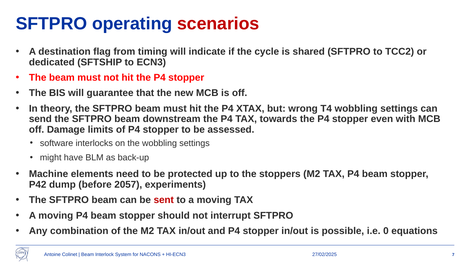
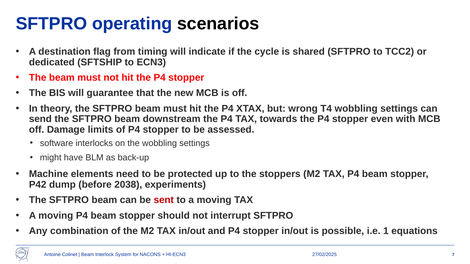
scenarios colour: red -> black (218, 24)
2057: 2057 -> 2038 (128, 185)
0: 0 -> 1 (386, 231)
